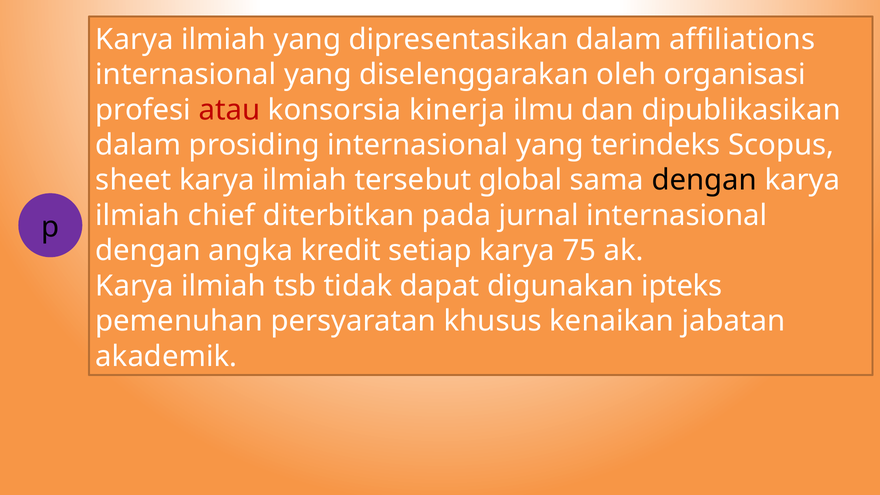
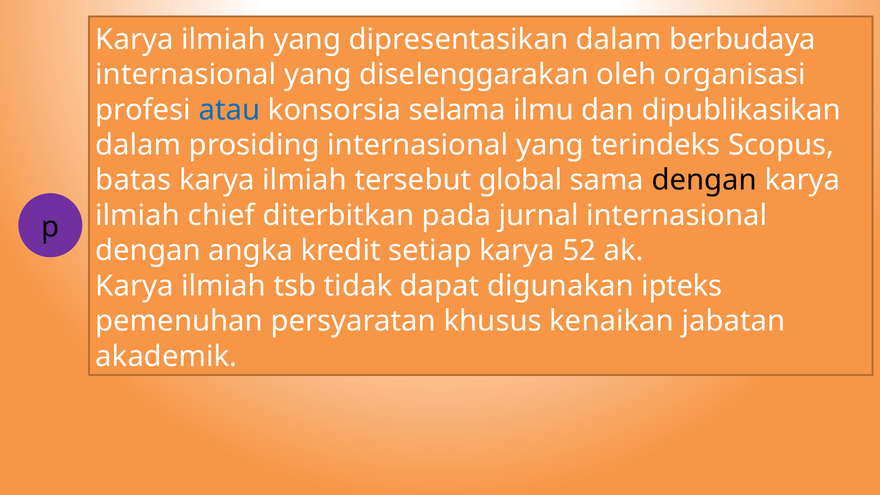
affiliations: affiliations -> berbudaya (743, 39)
atau colour: red -> blue (229, 110)
kinerja: kinerja -> selama (457, 110)
sheet: sheet -> batas (133, 180)
75: 75 -> 52 (579, 251)
